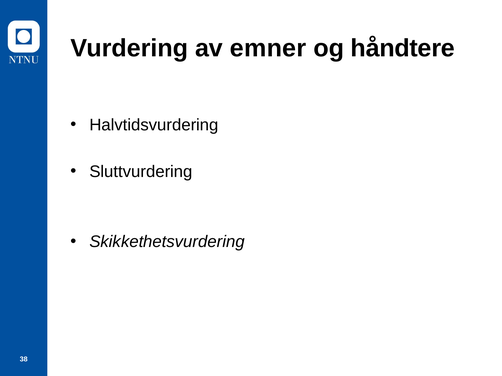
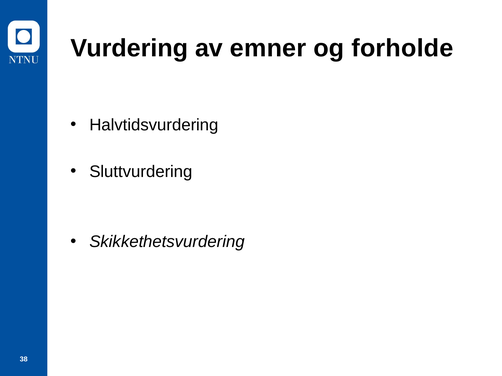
håndtere: håndtere -> forholde (402, 48)
